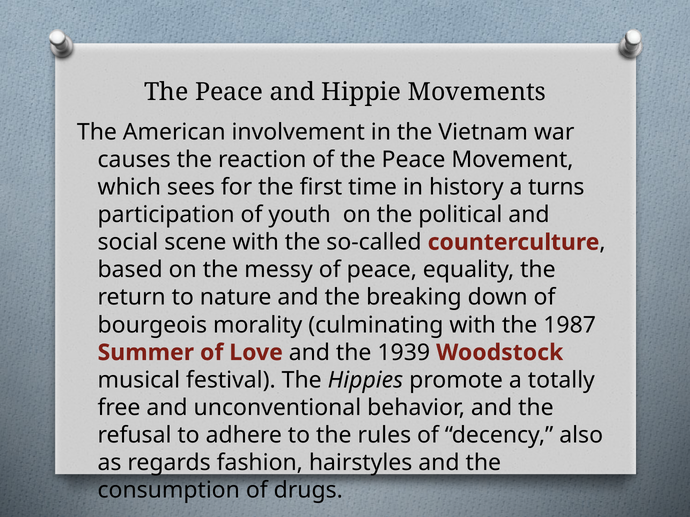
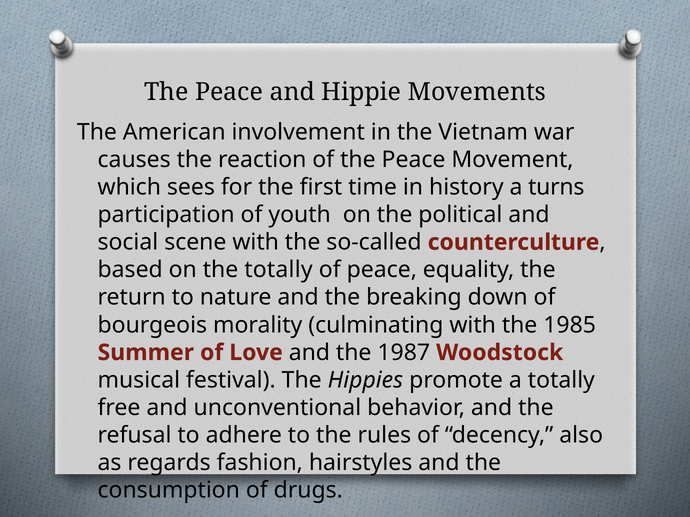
the messy: messy -> totally (278, 270)
1987: 1987 -> 1985 (570, 325)
1939: 1939 -> 1987 (404, 353)
